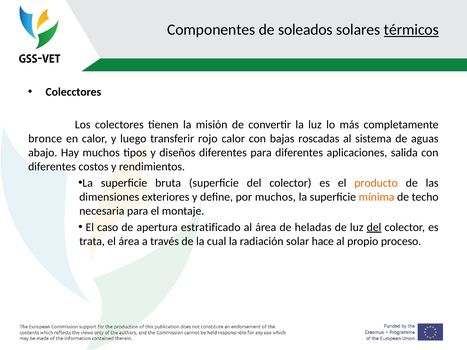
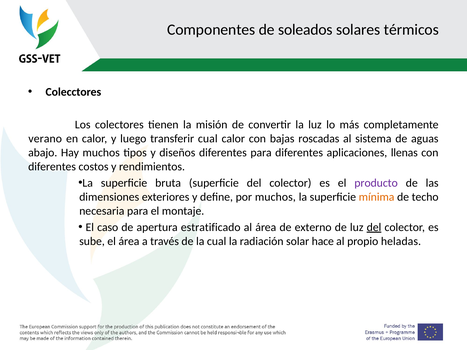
térmicos underline: present -> none (411, 30)
bronce: bronce -> verano (45, 139)
transferir rojo: rojo -> cual (208, 139)
salida: salida -> llenas (404, 153)
producto colour: orange -> purple (376, 183)
heladas: heladas -> externo (313, 227)
trata: trata -> sube (92, 241)
proceso: proceso -> heladas (401, 241)
